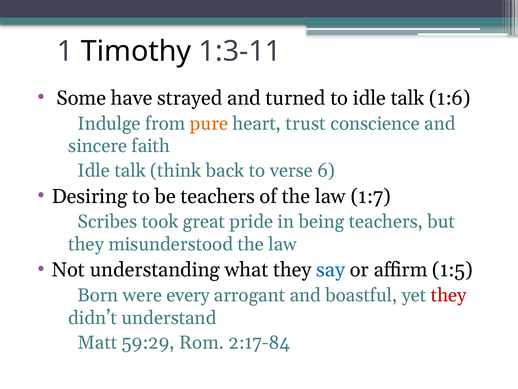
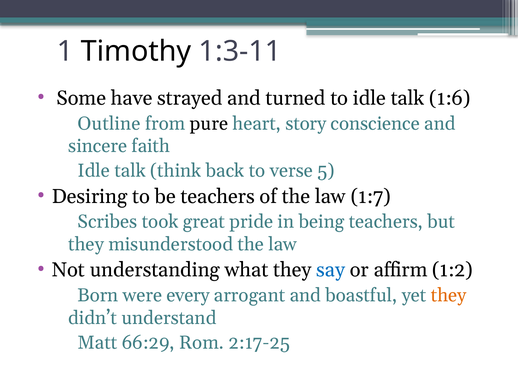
Indulge: Indulge -> Outline (109, 123)
pure colour: orange -> black (209, 123)
trust: trust -> story (306, 123)
6: 6 -> 5 (326, 171)
1:5: 1:5 -> 1:2 (452, 270)
they colour: red -> orange (449, 295)
59:29: 59:29 -> 66:29 (148, 342)
2:17-84: 2:17-84 -> 2:17-25 (259, 342)
